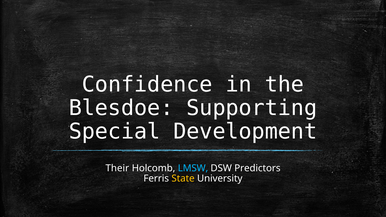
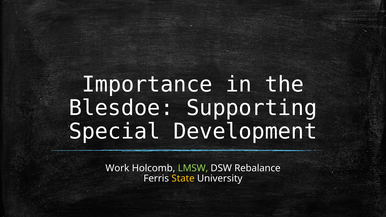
Confidence: Confidence -> Importance (147, 85)
Their: Their -> Work (117, 168)
LMSW colour: light blue -> light green (193, 168)
Predictors: Predictors -> Rebalance (257, 168)
